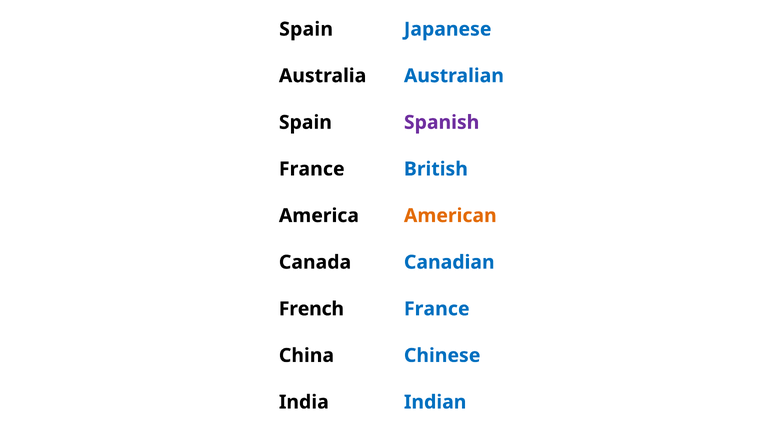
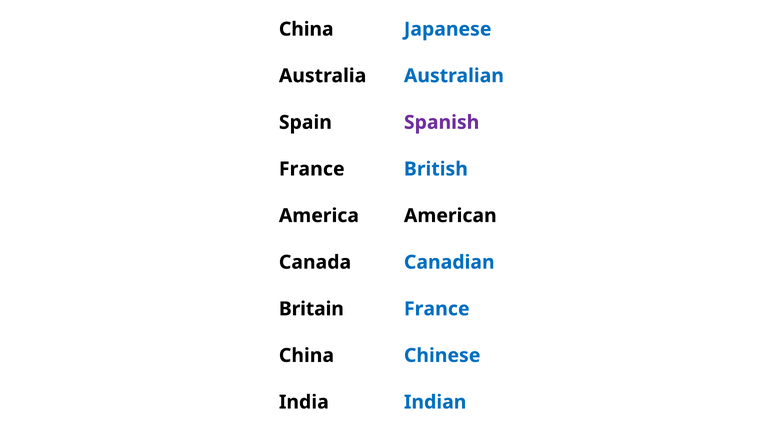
Spain: Spain -> China (306, 29)
American colour: orange -> black (450, 216)
French: French -> Britain (311, 309)
